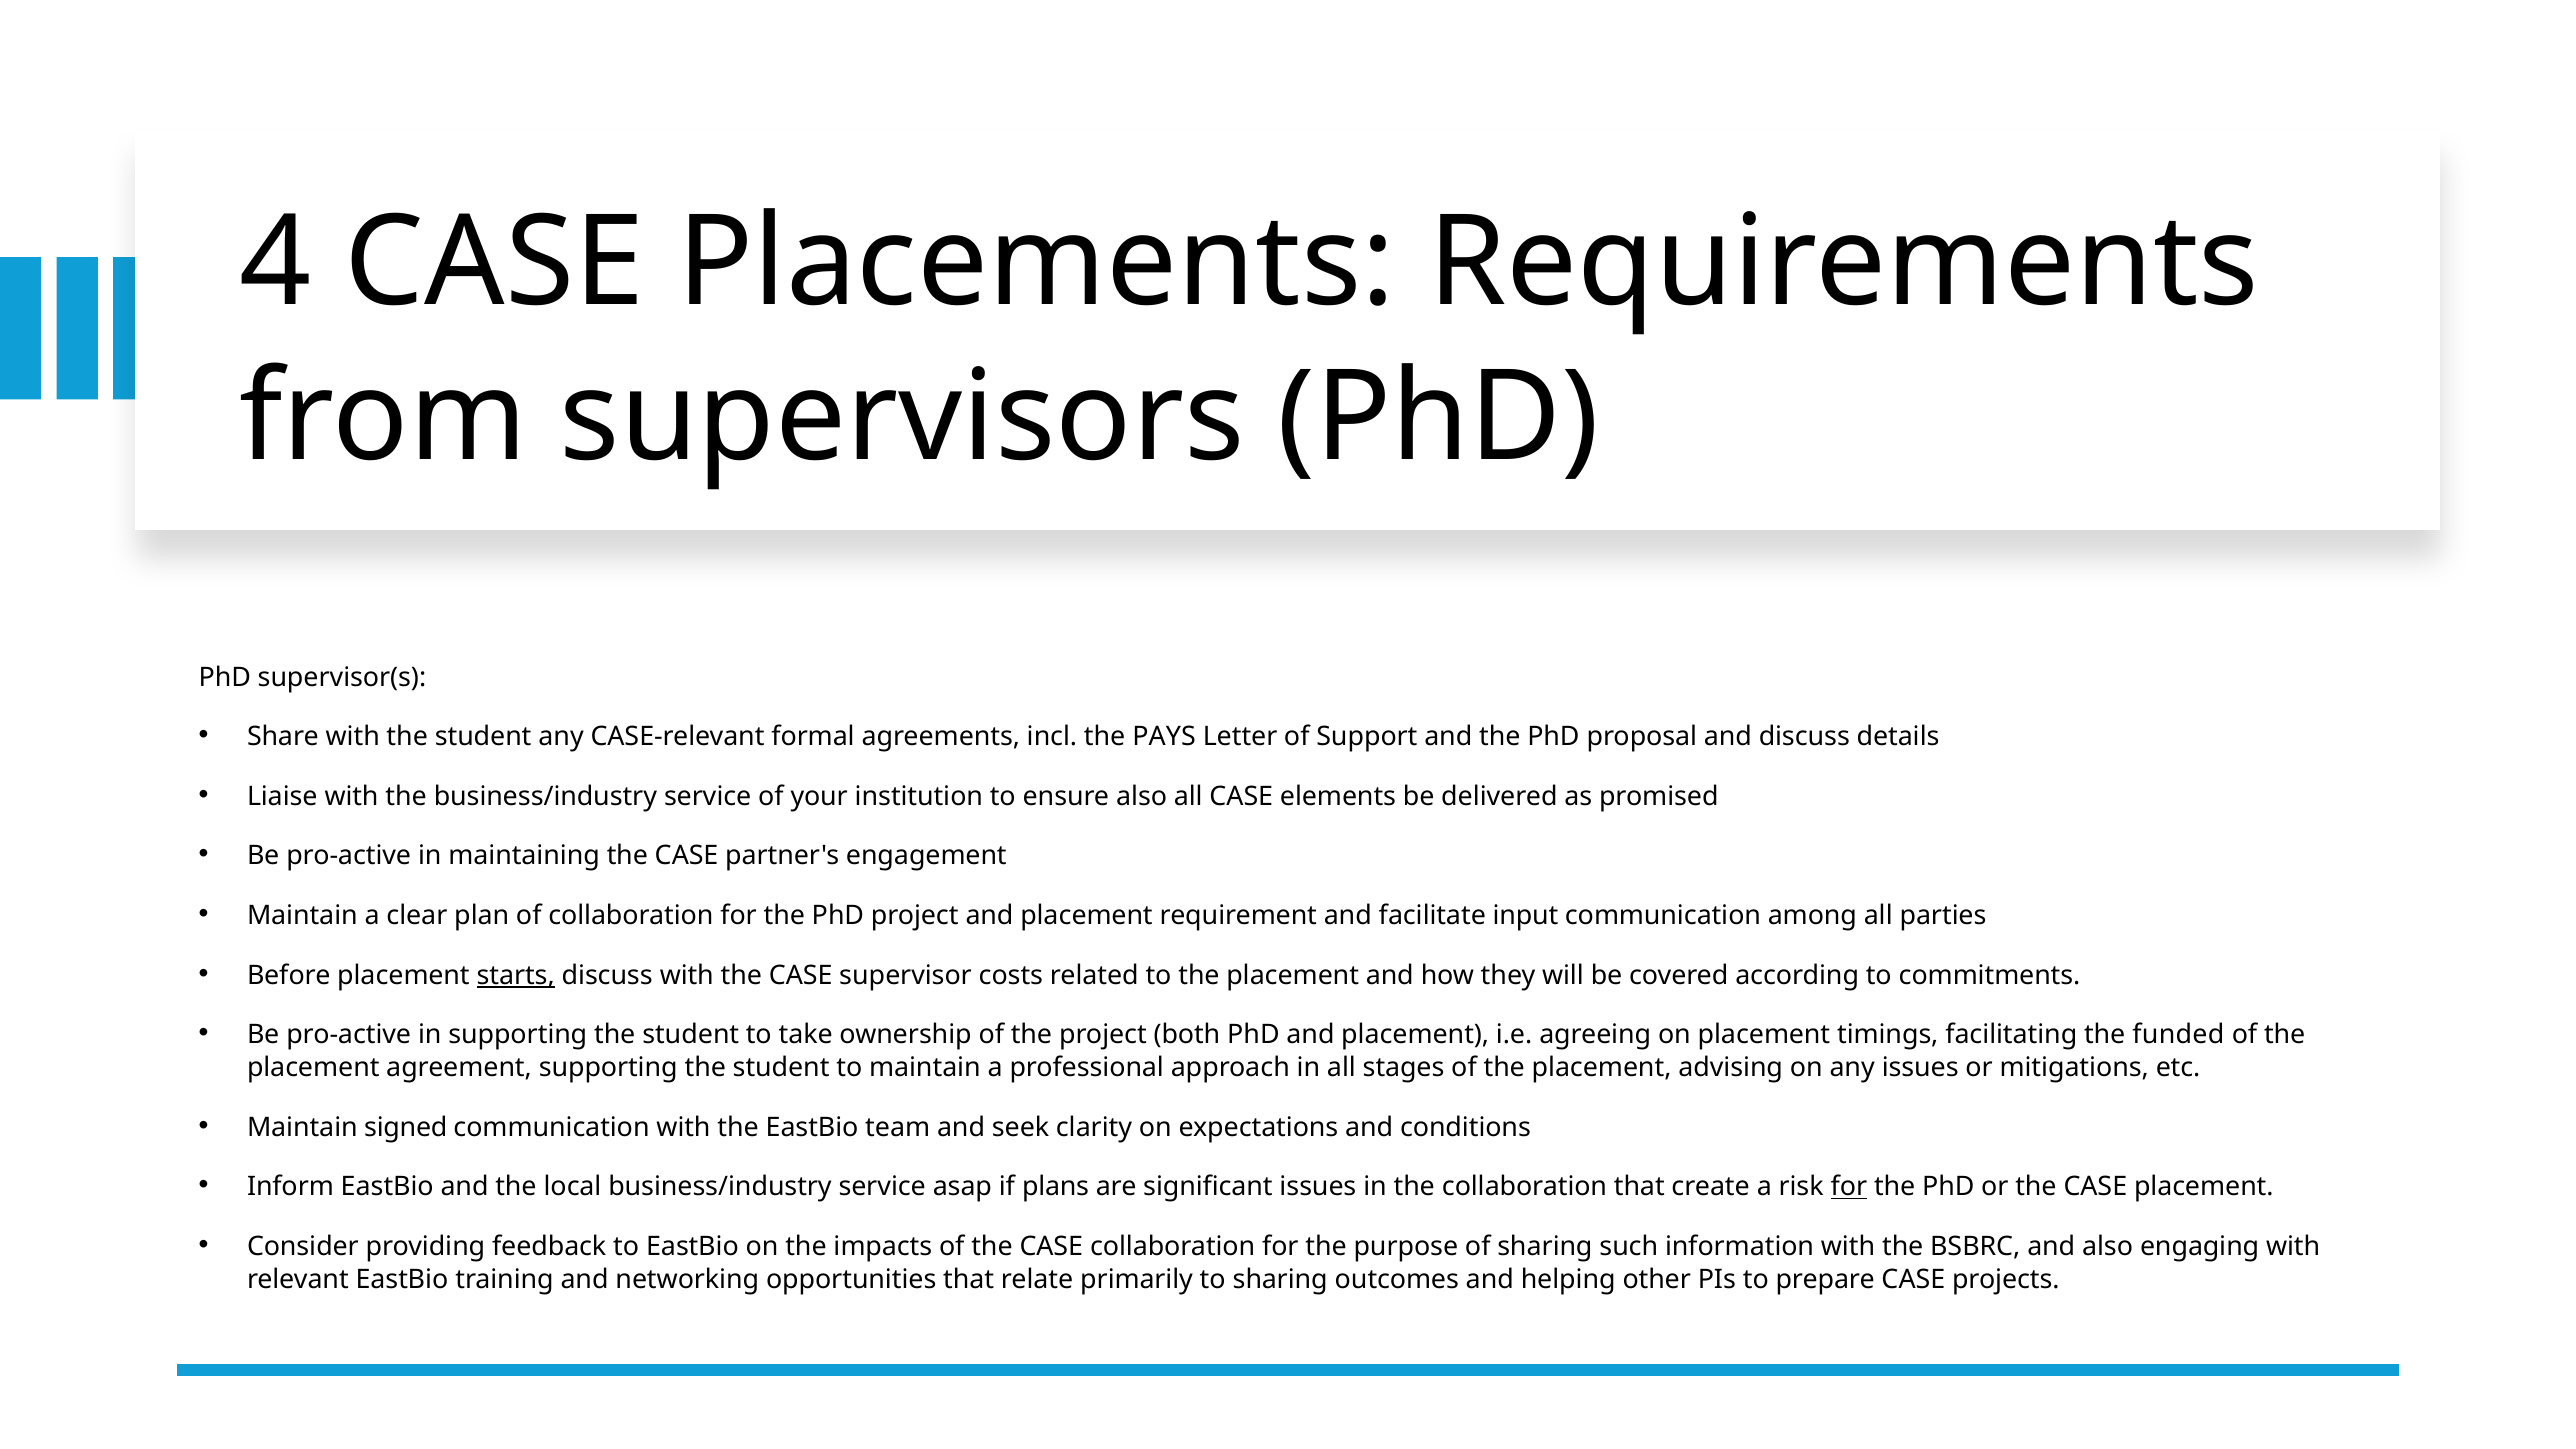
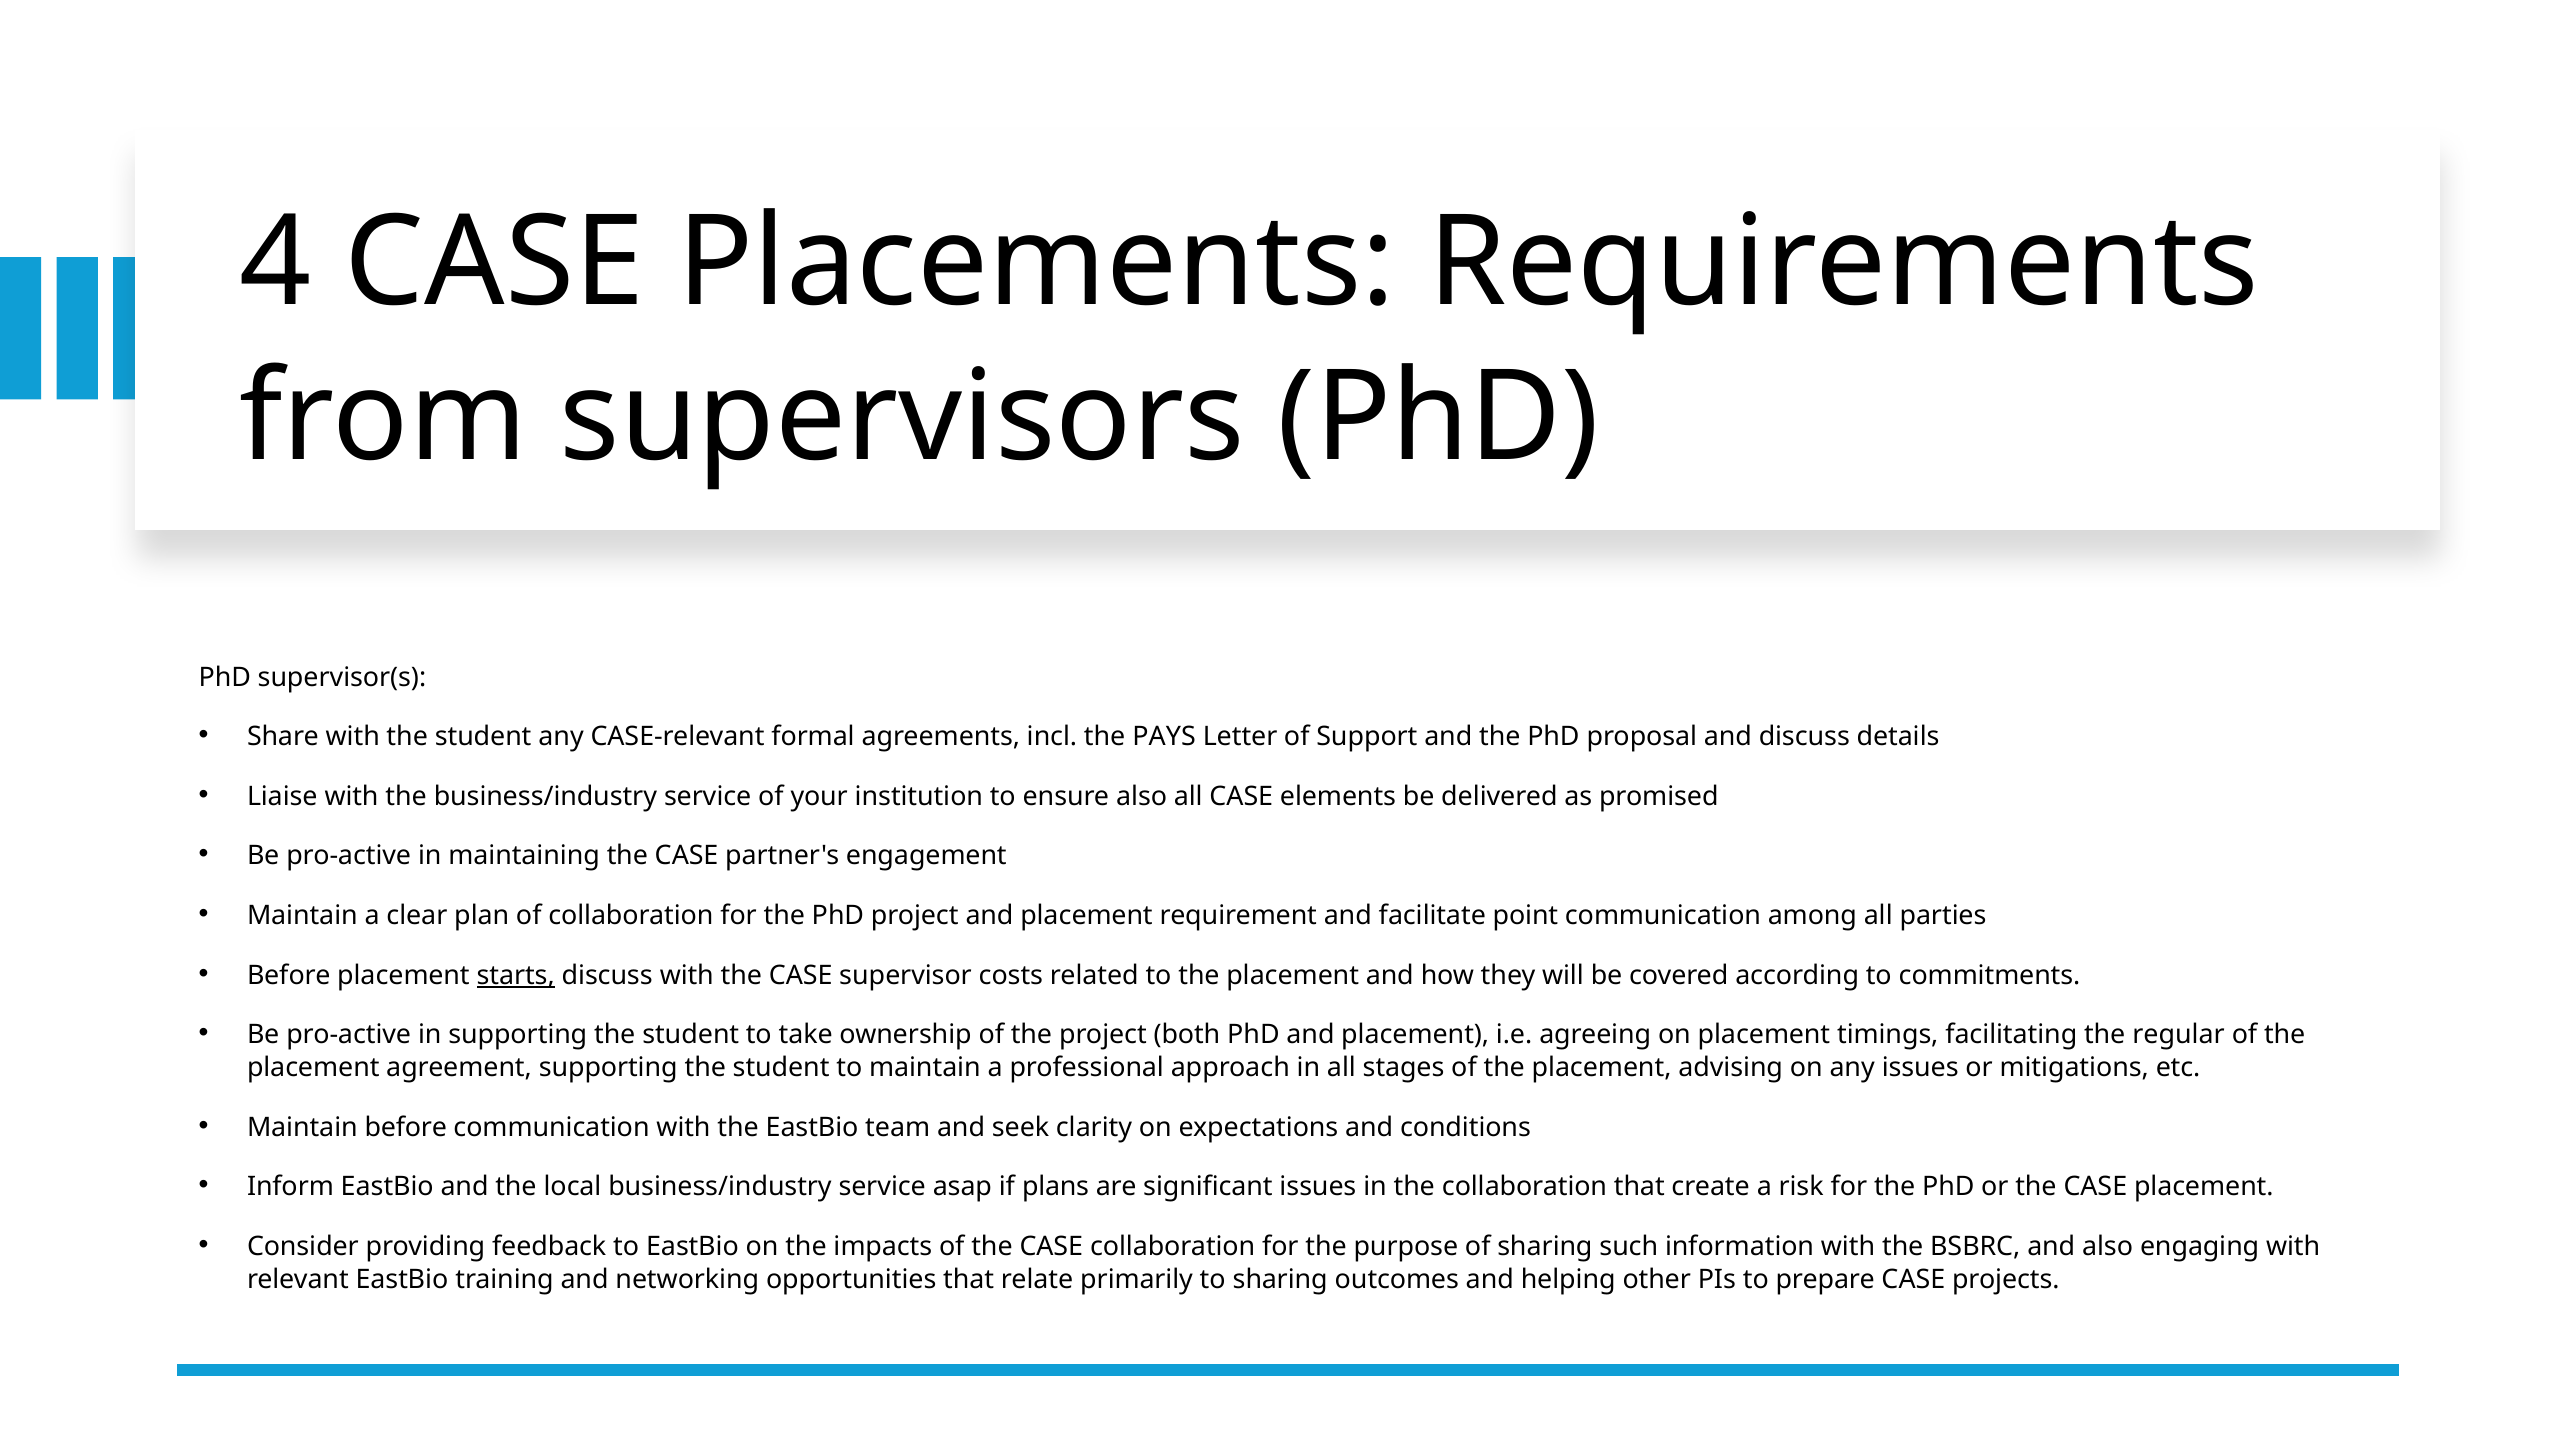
input: input -> point (1525, 916)
funded: funded -> regular (2179, 1035)
Maintain signed: signed -> before (406, 1127)
for underline: present -> none (1849, 1187)
